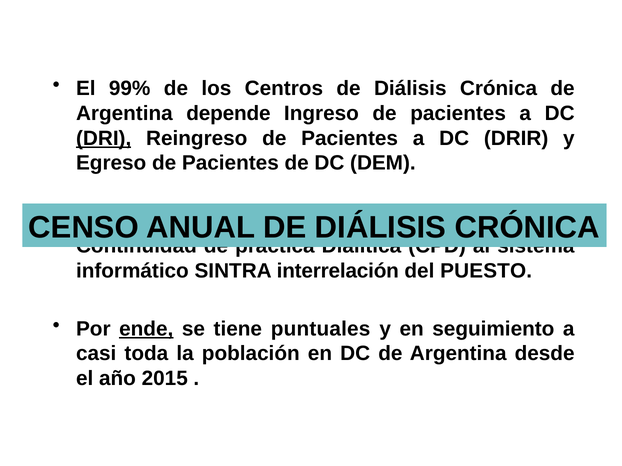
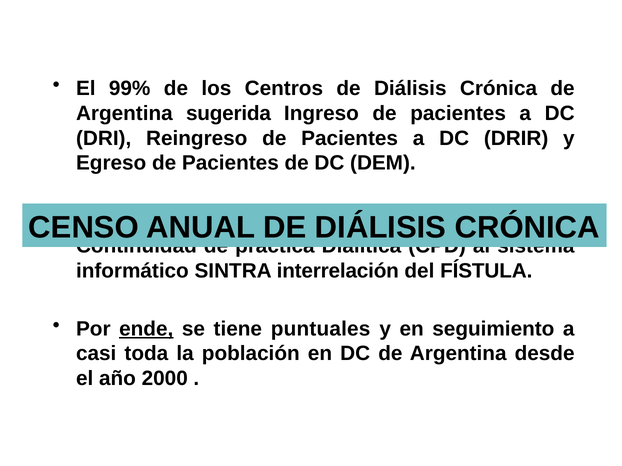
depende: depende -> sugerida (228, 113)
DRI underline: present -> none (104, 138)
PUESTO: PUESTO -> FÍSTULA (486, 271)
2015: 2015 -> 2000 (165, 379)
